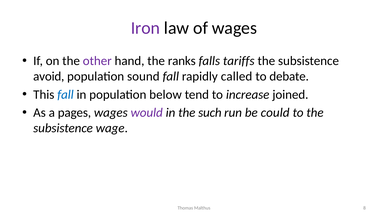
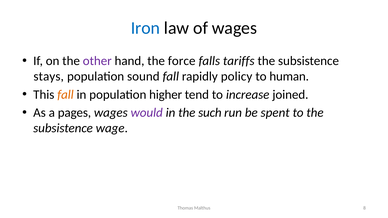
Iron colour: purple -> blue (145, 28)
ranks: ranks -> force (182, 61)
avoid: avoid -> stays (49, 77)
called: called -> policy (237, 77)
debate: debate -> human (289, 77)
fall colour: blue -> orange (65, 95)
below: below -> higher (166, 95)
could: could -> spent (275, 113)
